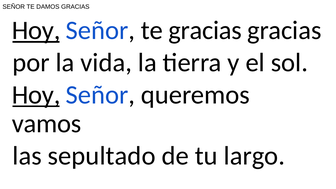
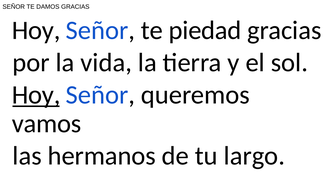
Hoy underline: present -> none (36, 30)
te gracias: gracias -> piedad (205, 30)
sepultado: sepultado -> hermanos (102, 156)
